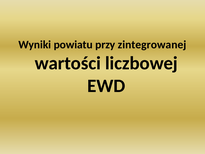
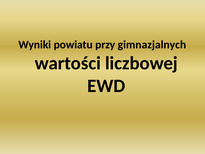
zintegrowanej: zintegrowanej -> gimnazjalnych (152, 45)
